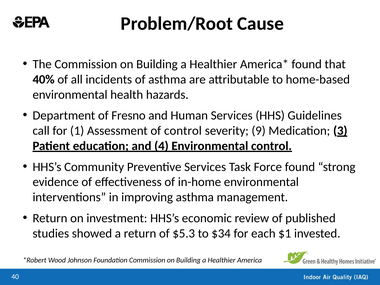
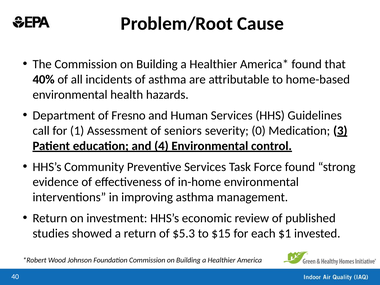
of control: control -> seniors (183, 131)
9: 9 -> 0 (259, 131)
$34: $34 -> $15 (221, 233)
